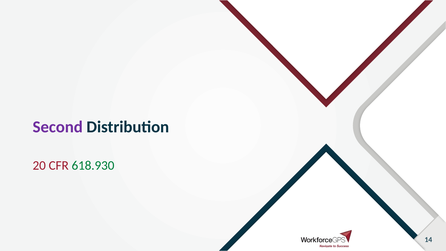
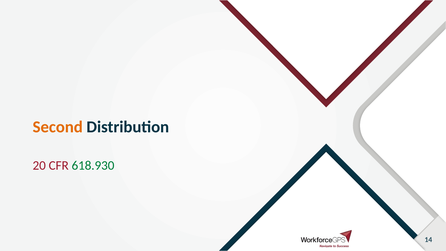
Second colour: purple -> orange (58, 127)
